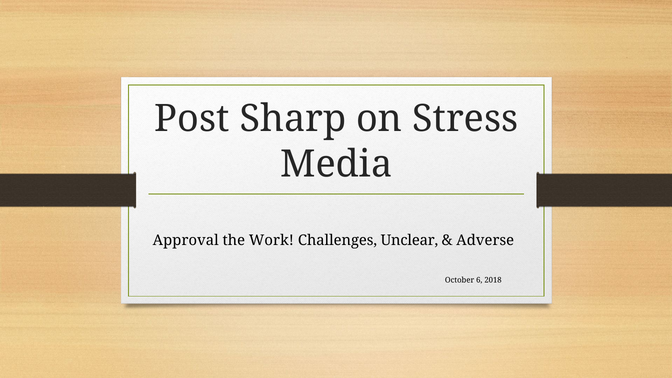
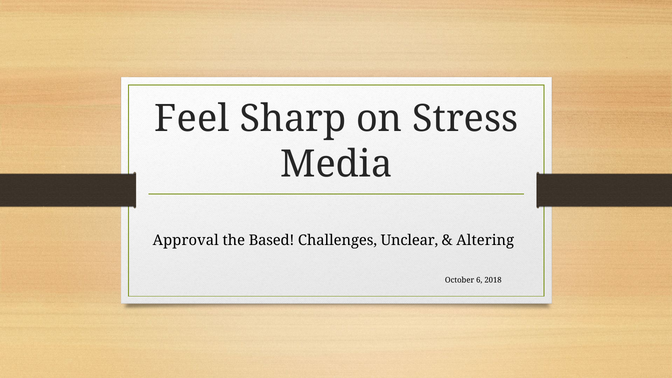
Post: Post -> Feel (192, 119)
Work: Work -> Based (272, 240)
Adverse: Adverse -> Altering (485, 240)
